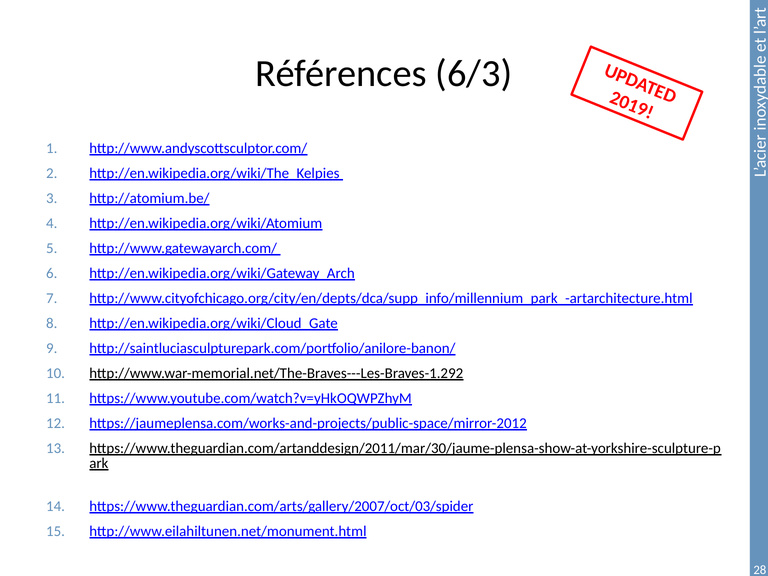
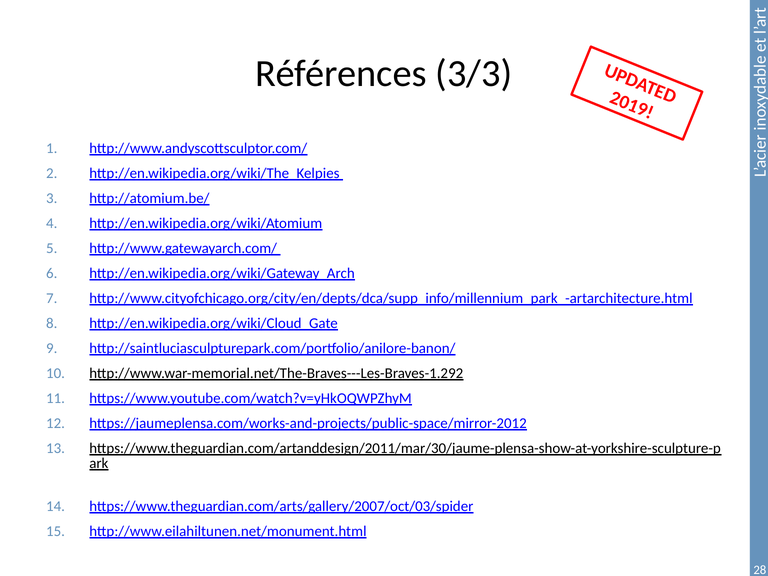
6/3: 6/3 -> 3/3 (474, 74)
